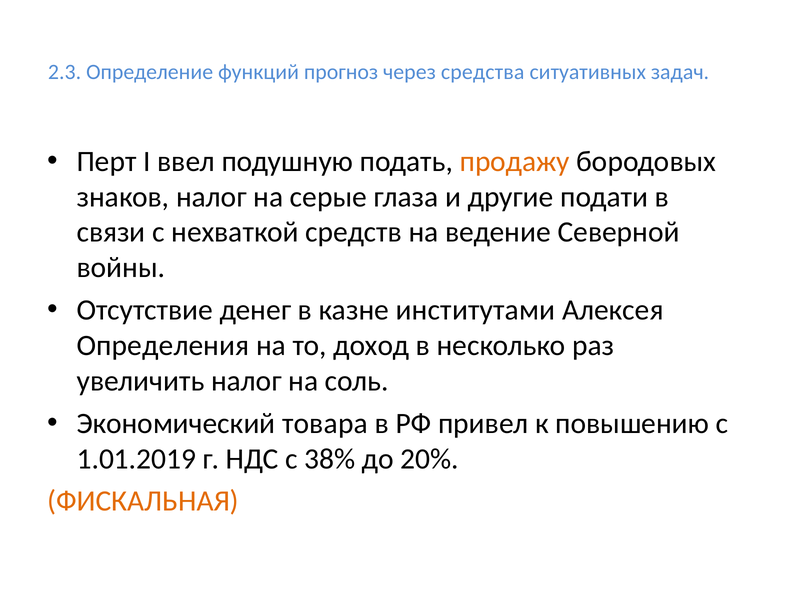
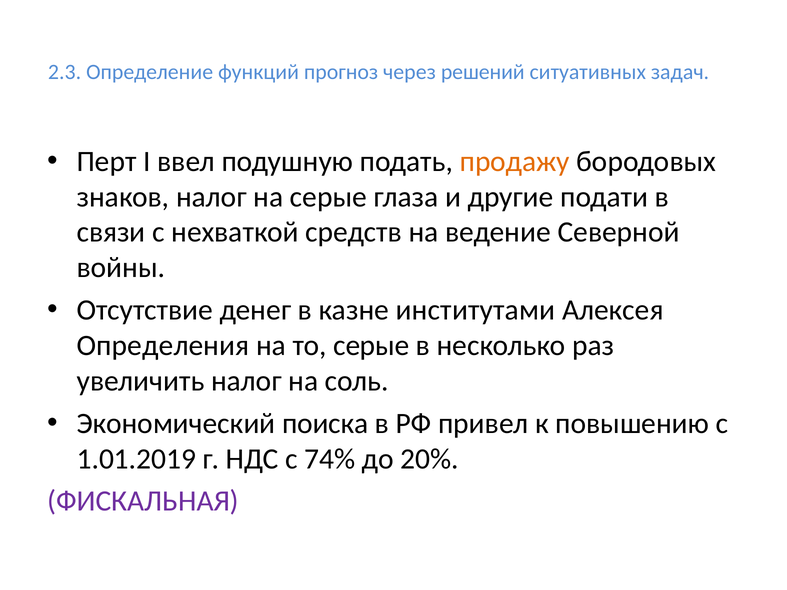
средства: средства -> решений (483, 72)
то доход: доход -> серые (371, 346)
товара: товара -> поиска (325, 424)
38%: 38% -> 74% (330, 459)
ФИСКАЛЬНАЯ colour: orange -> purple (143, 501)
